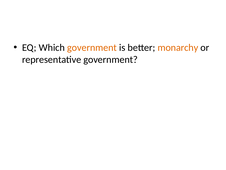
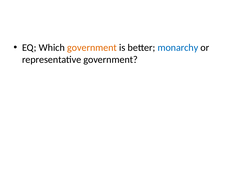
monarchy colour: orange -> blue (178, 47)
